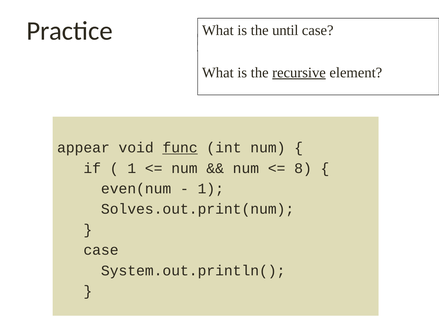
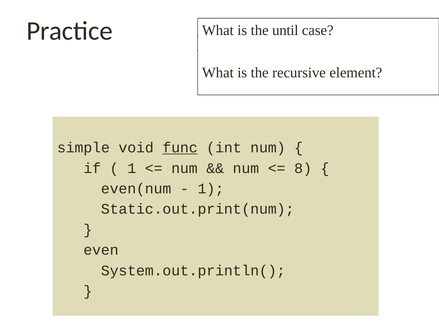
recursive underline: present -> none (299, 73)
appear: appear -> simple (83, 148)
Solves.out.print(num: Solves.out.print(num -> Static.out.print(num (198, 209)
case: case -> even (101, 250)
